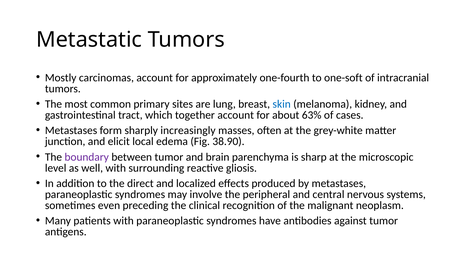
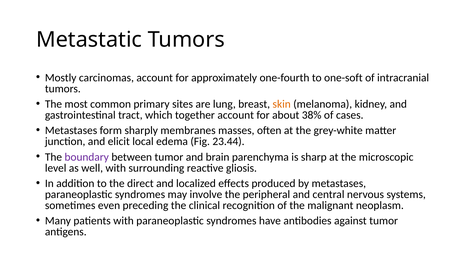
skin colour: blue -> orange (282, 104)
63%: 63% -> 38% (312, 115)
increasingly: increasingly -> membranes (188, 131)
38.90: 38.90 -> 23.44 (229, 142)
